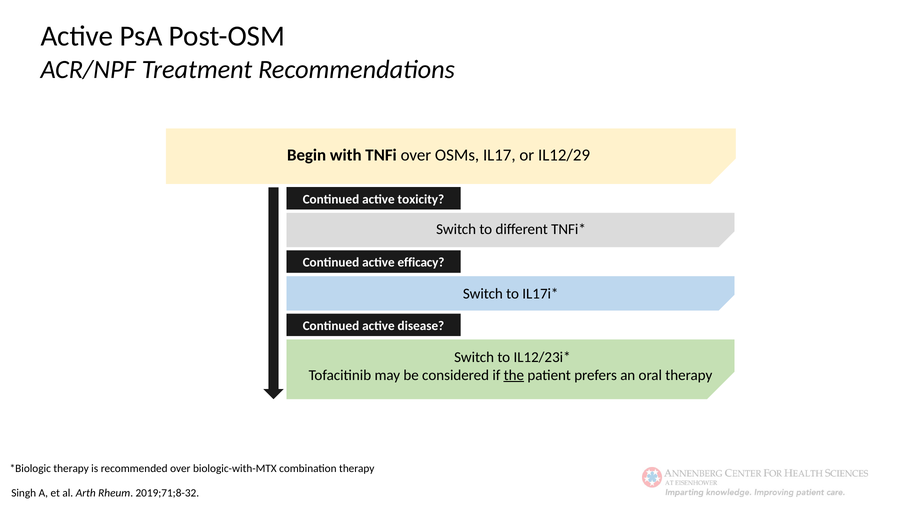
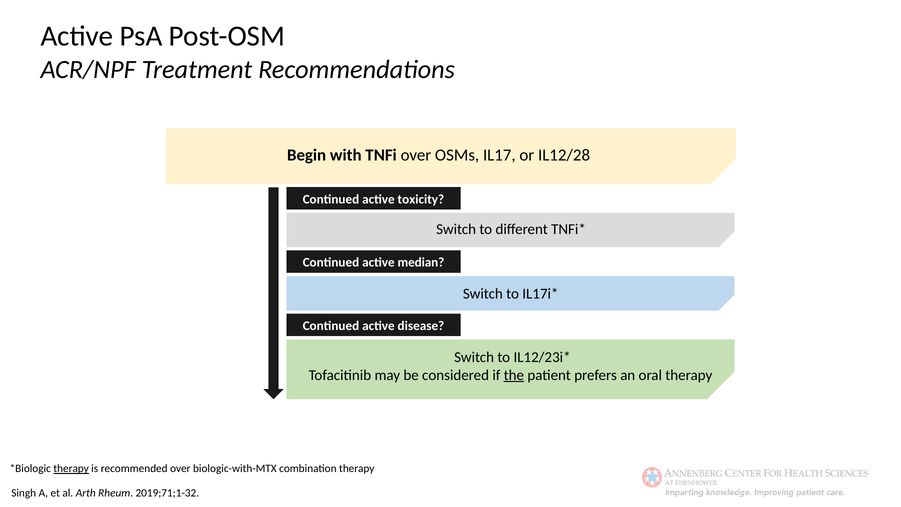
IL12/29: IL12/29 -> IL12/28 (564, 155)
efficacy: efficacy -> median (421, 262)
therapy underline: none -> present (71, 468)
2019;71;8-32: 2019;71;8-32 -> 2019;71;1-32 (167, 493)
